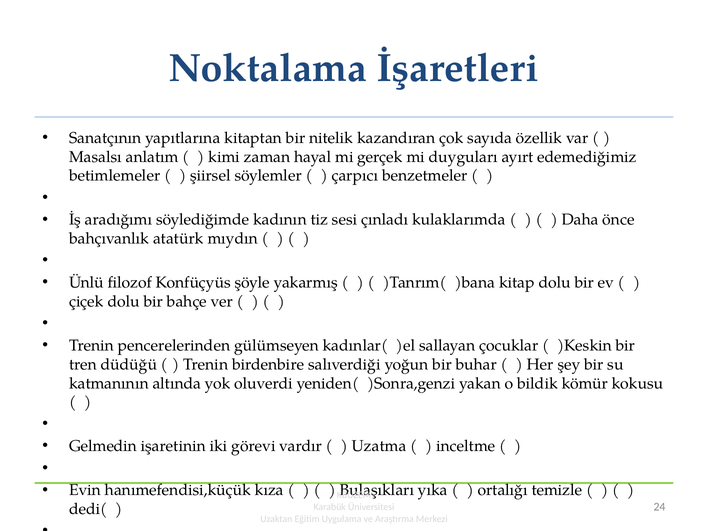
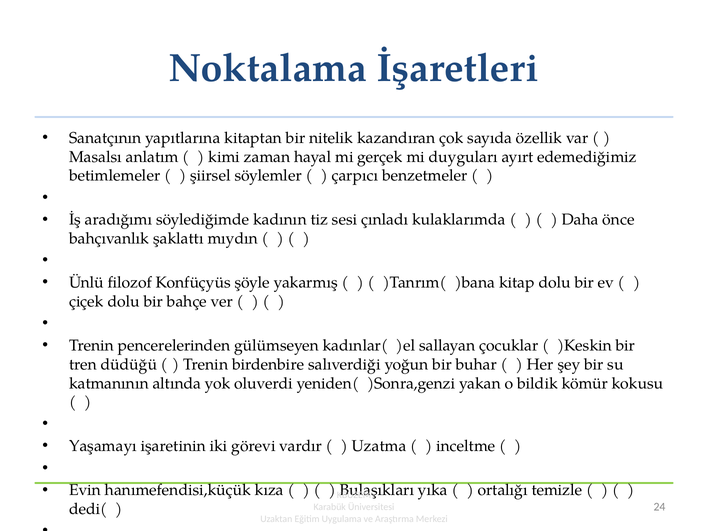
atatürk: atatürk -> şaklattı (178, 239)
Gelmedin: Gelmedin -> Yaşamayı (103, 446)
